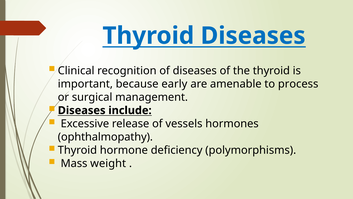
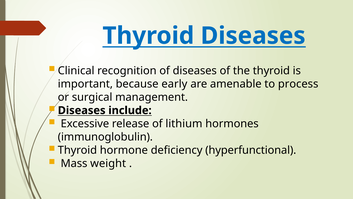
vessels: vessels -> lithium (184, 123)
ophthalmopathy: ophthalmopathy -> immunoglobulin (105, 137)
polymorphisms: polymorphisms -> hyperfunctional (251, 150)
